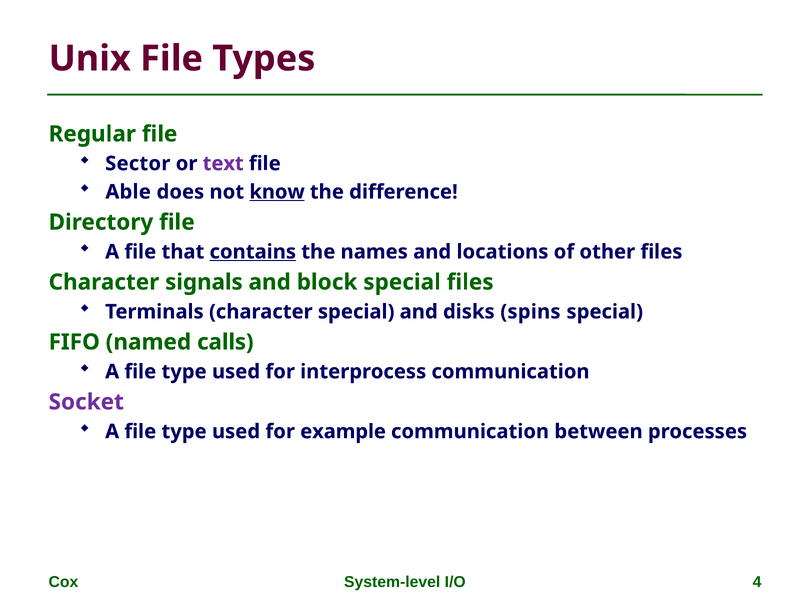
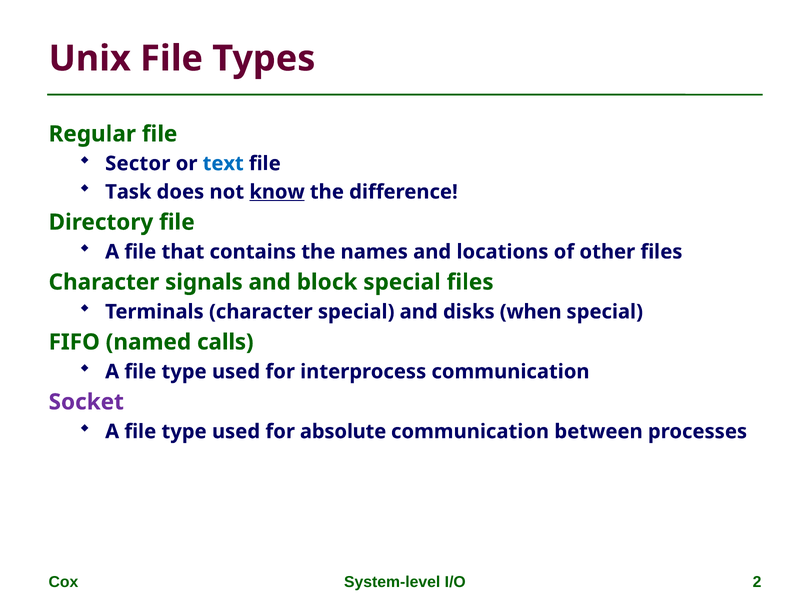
text colour: purple -> blue (223, 163)
Able: Able -> Task (128, 192)
contains underline: present -> none (253, 252)
spins: spins -> when (531, 311)
example: example -> absolute (343, 431)
4: 4 -> 2 (757, 582)
